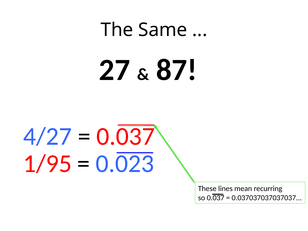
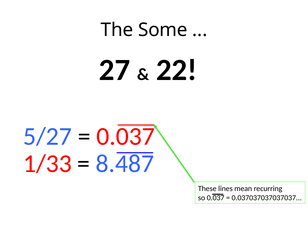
Same: Same -> Some (163, 30)
87: 87 -> 22 (177, 70)
4/27: 4/27 -> 5/27 (47, 136)
1/95: 1/95 -> 1/33 (48, 164)
0.023: 0.023 -> 8.487 (125, 164)
